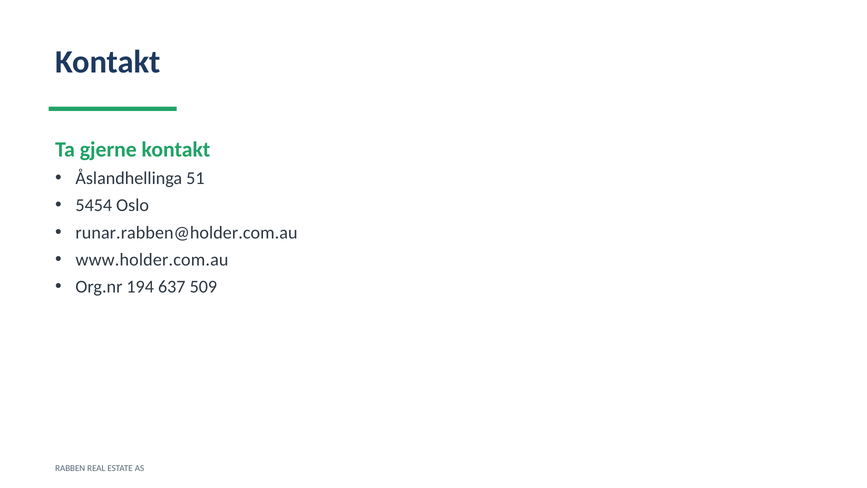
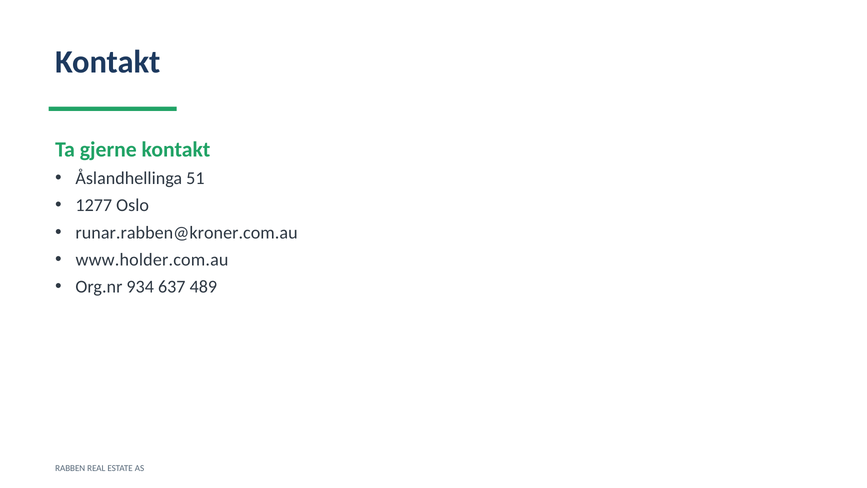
5454: 5454 -> 1277 (94, 205)
runar.rabben@holder.com.au: runar.rabben@holder.com.au -> runar.rabben@kroner.com.au (187, 233)
194: 194 -> 934 (140, 287)
509: 509 -> 489 (203, 287)
